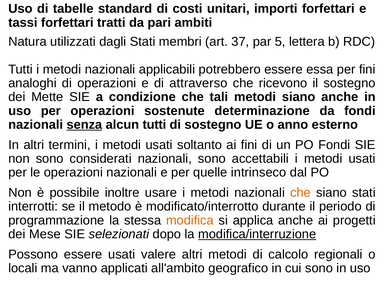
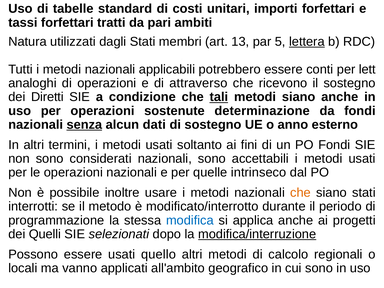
37: 37 -> 13 (240, 42)
lettera underline: none -> present (307, 42)
essa: essa -> conti (320, 69)
per fini: fini -> lett (367, 69)
Mette: Mette -> Diretti (47, 97)
tali underline: none -> present (219, 97)
alcun tutti: tutti -> dati (154, 125)
modifica colour: orange -> blue (190, 220)
Mese: Mese -> Quelli (45, 234)
valere: valere -> quello (158, 254)
